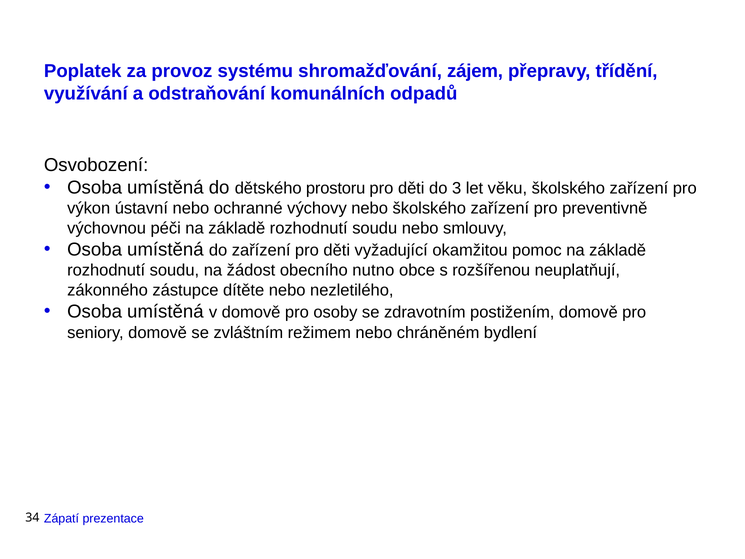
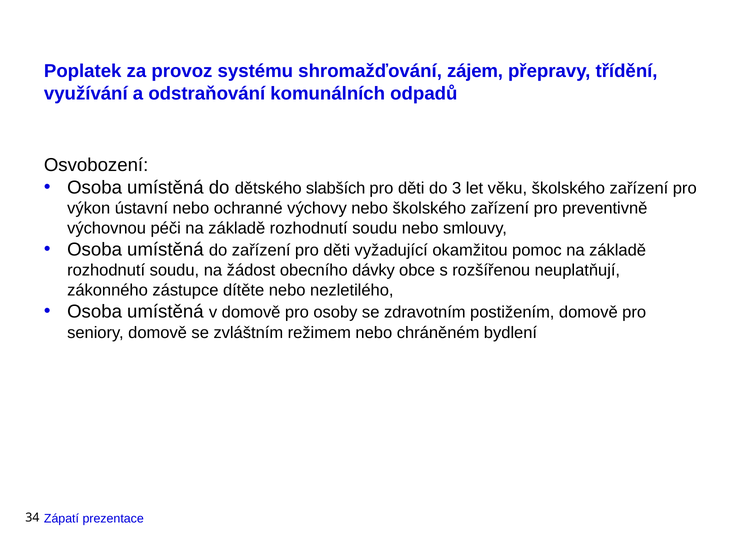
prostoru: prostoru -> slabších (336, 188)
nutno: nutno -> dávky (374, 270)
